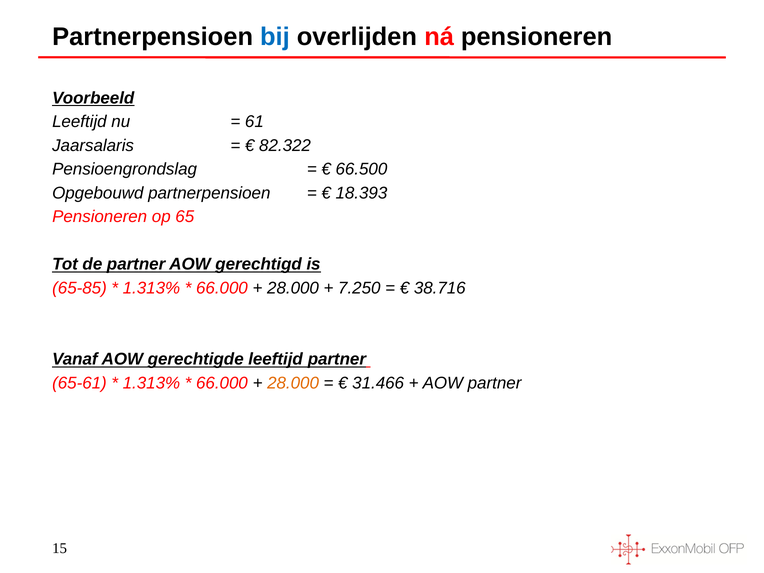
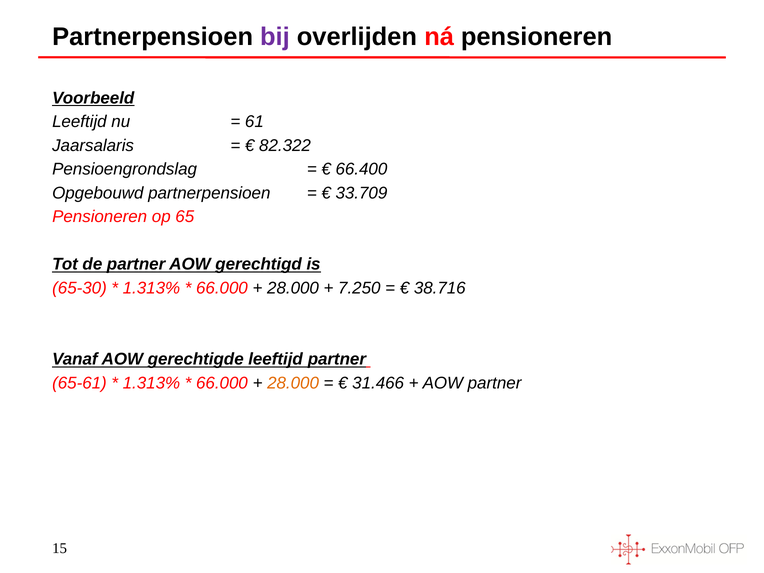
bij colour: blue -> purple (275, 37)
66.500: 66.500 -> 66.400 (361, 169)
18.393: 18.393 -> 33.709 (361, 193)
65-85: 65-85 -> 65-30 (79, 288)
